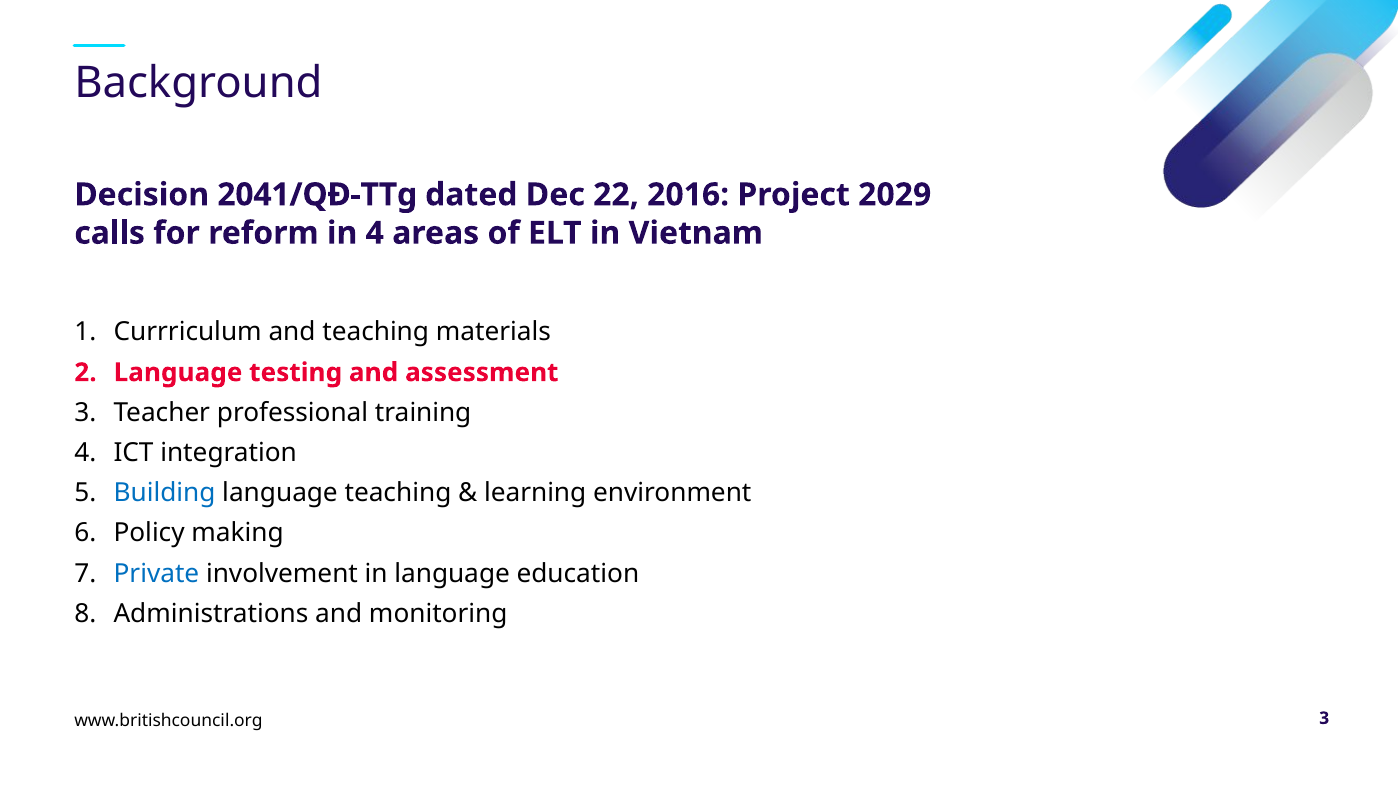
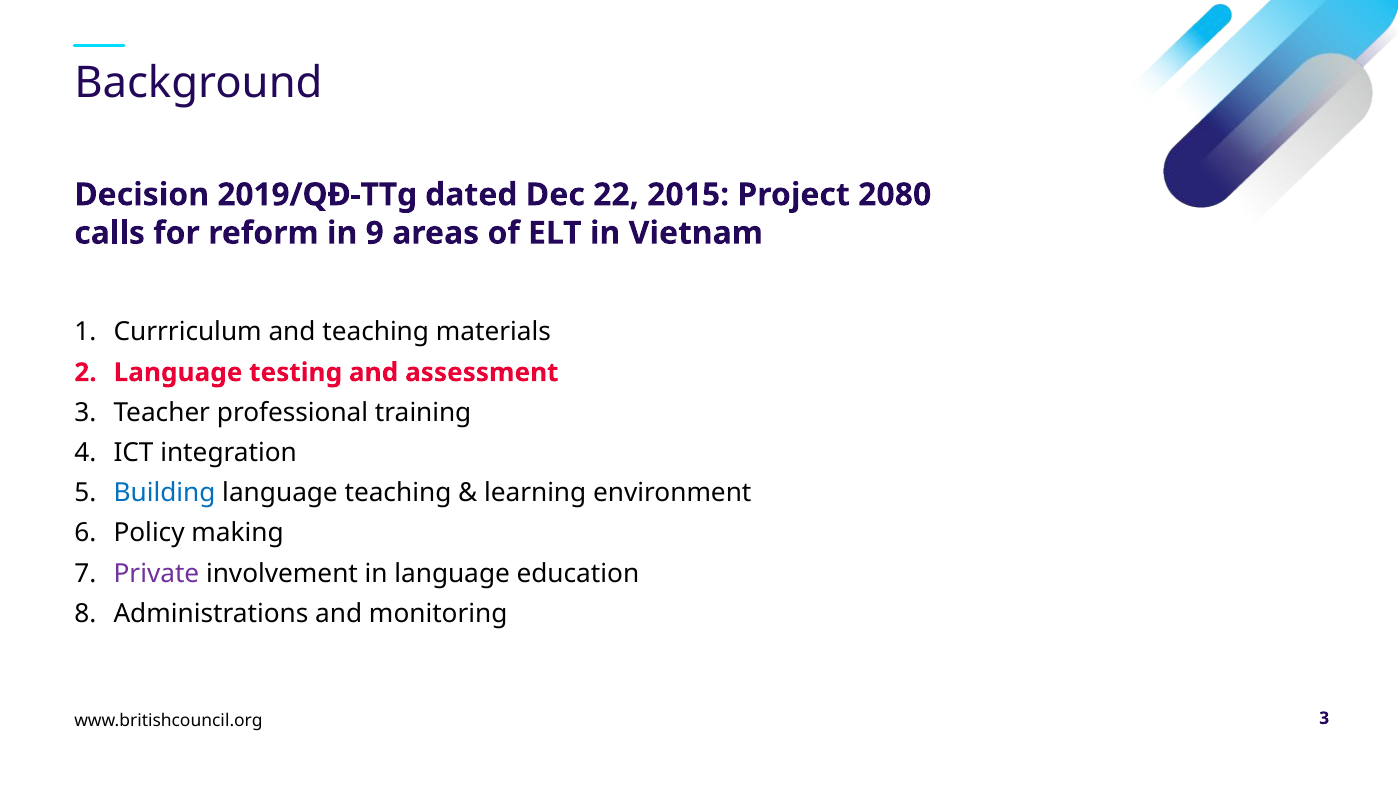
2041/QĐ-TTg: 2041/QĐ-TTg -> 2019/QĐ-TTg (317, 195)
2016: 2016 -> 2015 (688, 195)
2029: 2029 -> 2080 (895, 195)
in 4: 4 -> 9 (375, 233)
Private colour: blue -> purple (156, 574)
